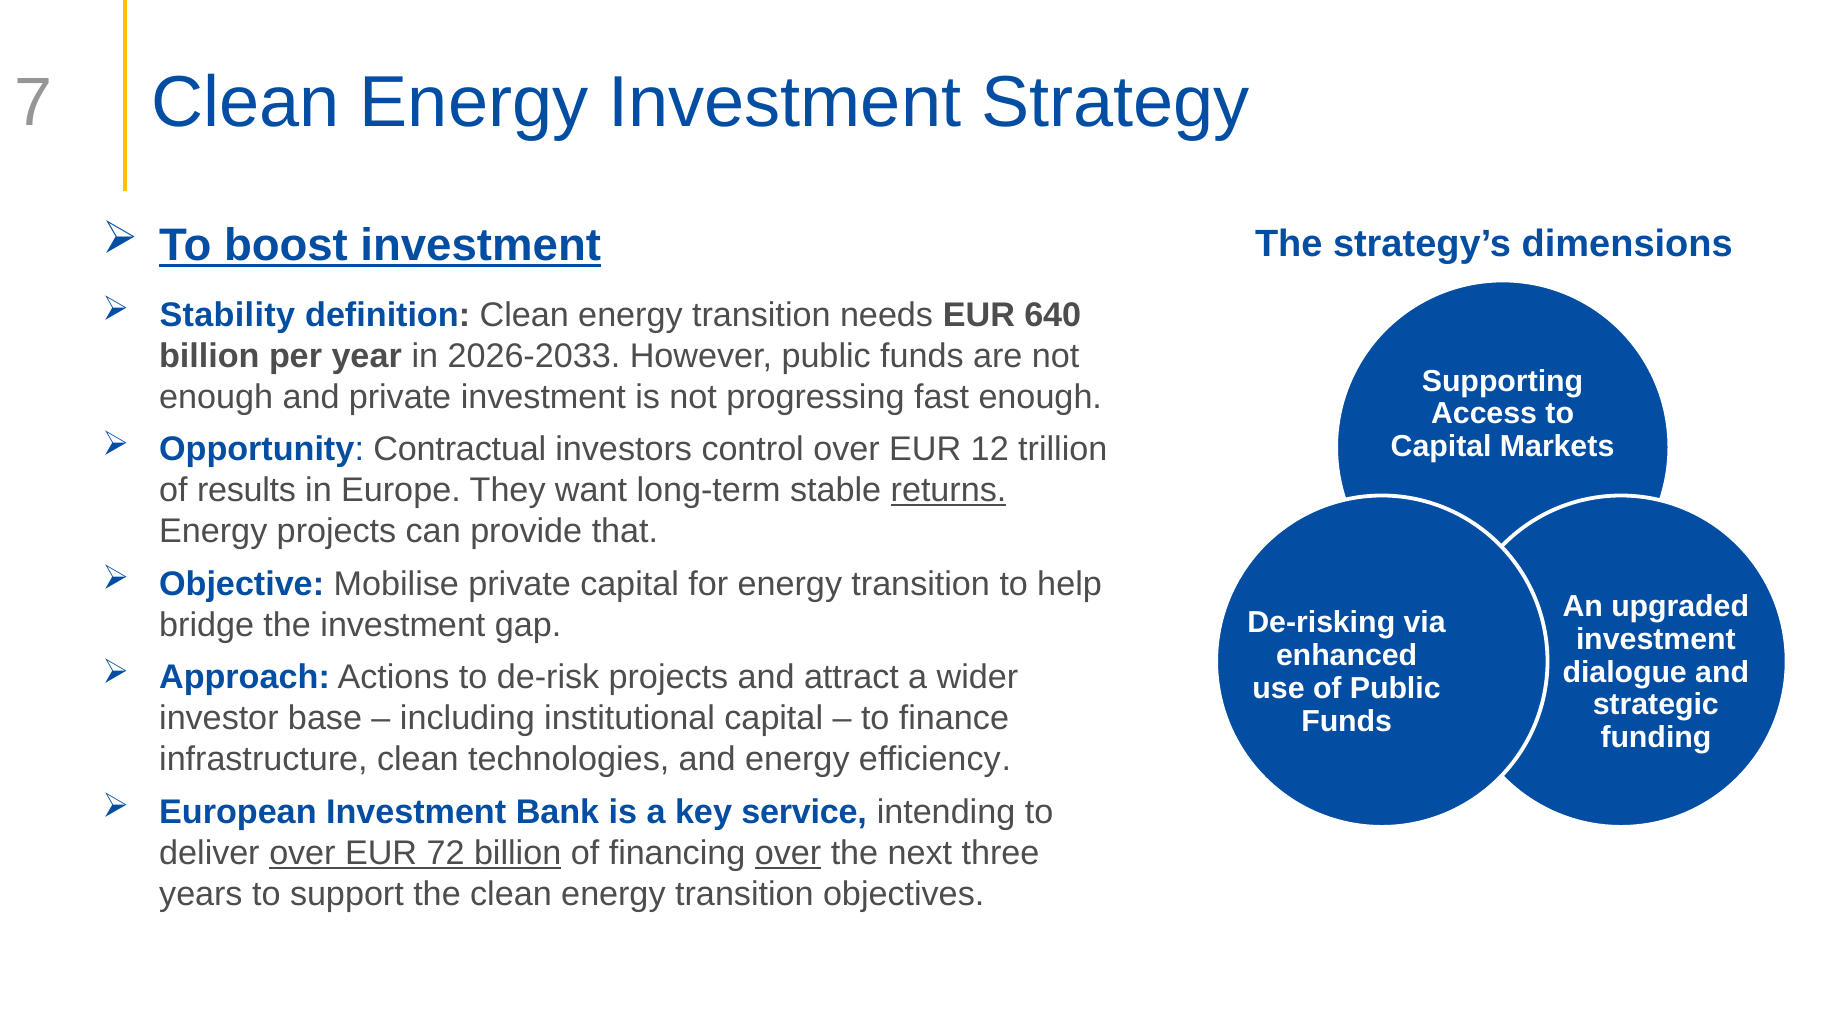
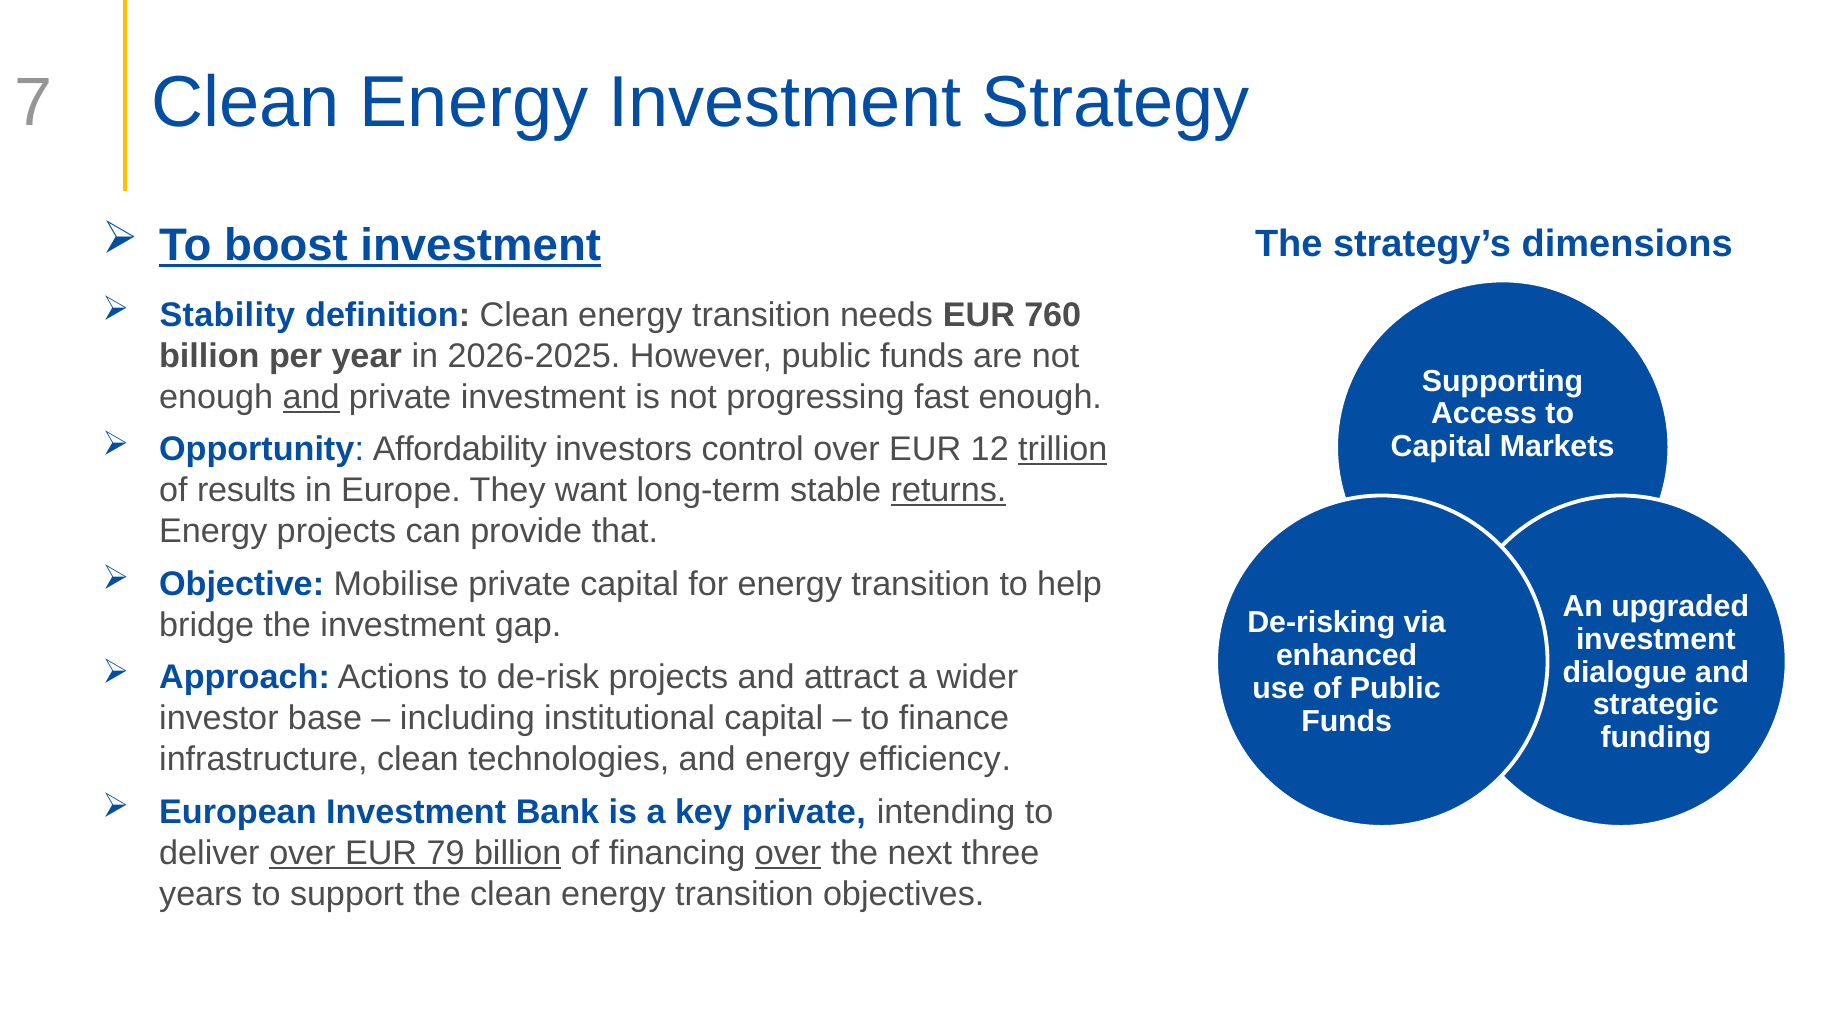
640: 640 -> 760 (1053, 315)
2026-2033: 2026-2033 -> 2026-2025 (534, 356)
and underline: none -> present (311, 397)
Contractual: Contractual -> Affordability (460, 450)
trillion underline: none -> present (1063, 450)
key service: service -> private (804, 812)
72: 72 -> 79 (446, 853)
